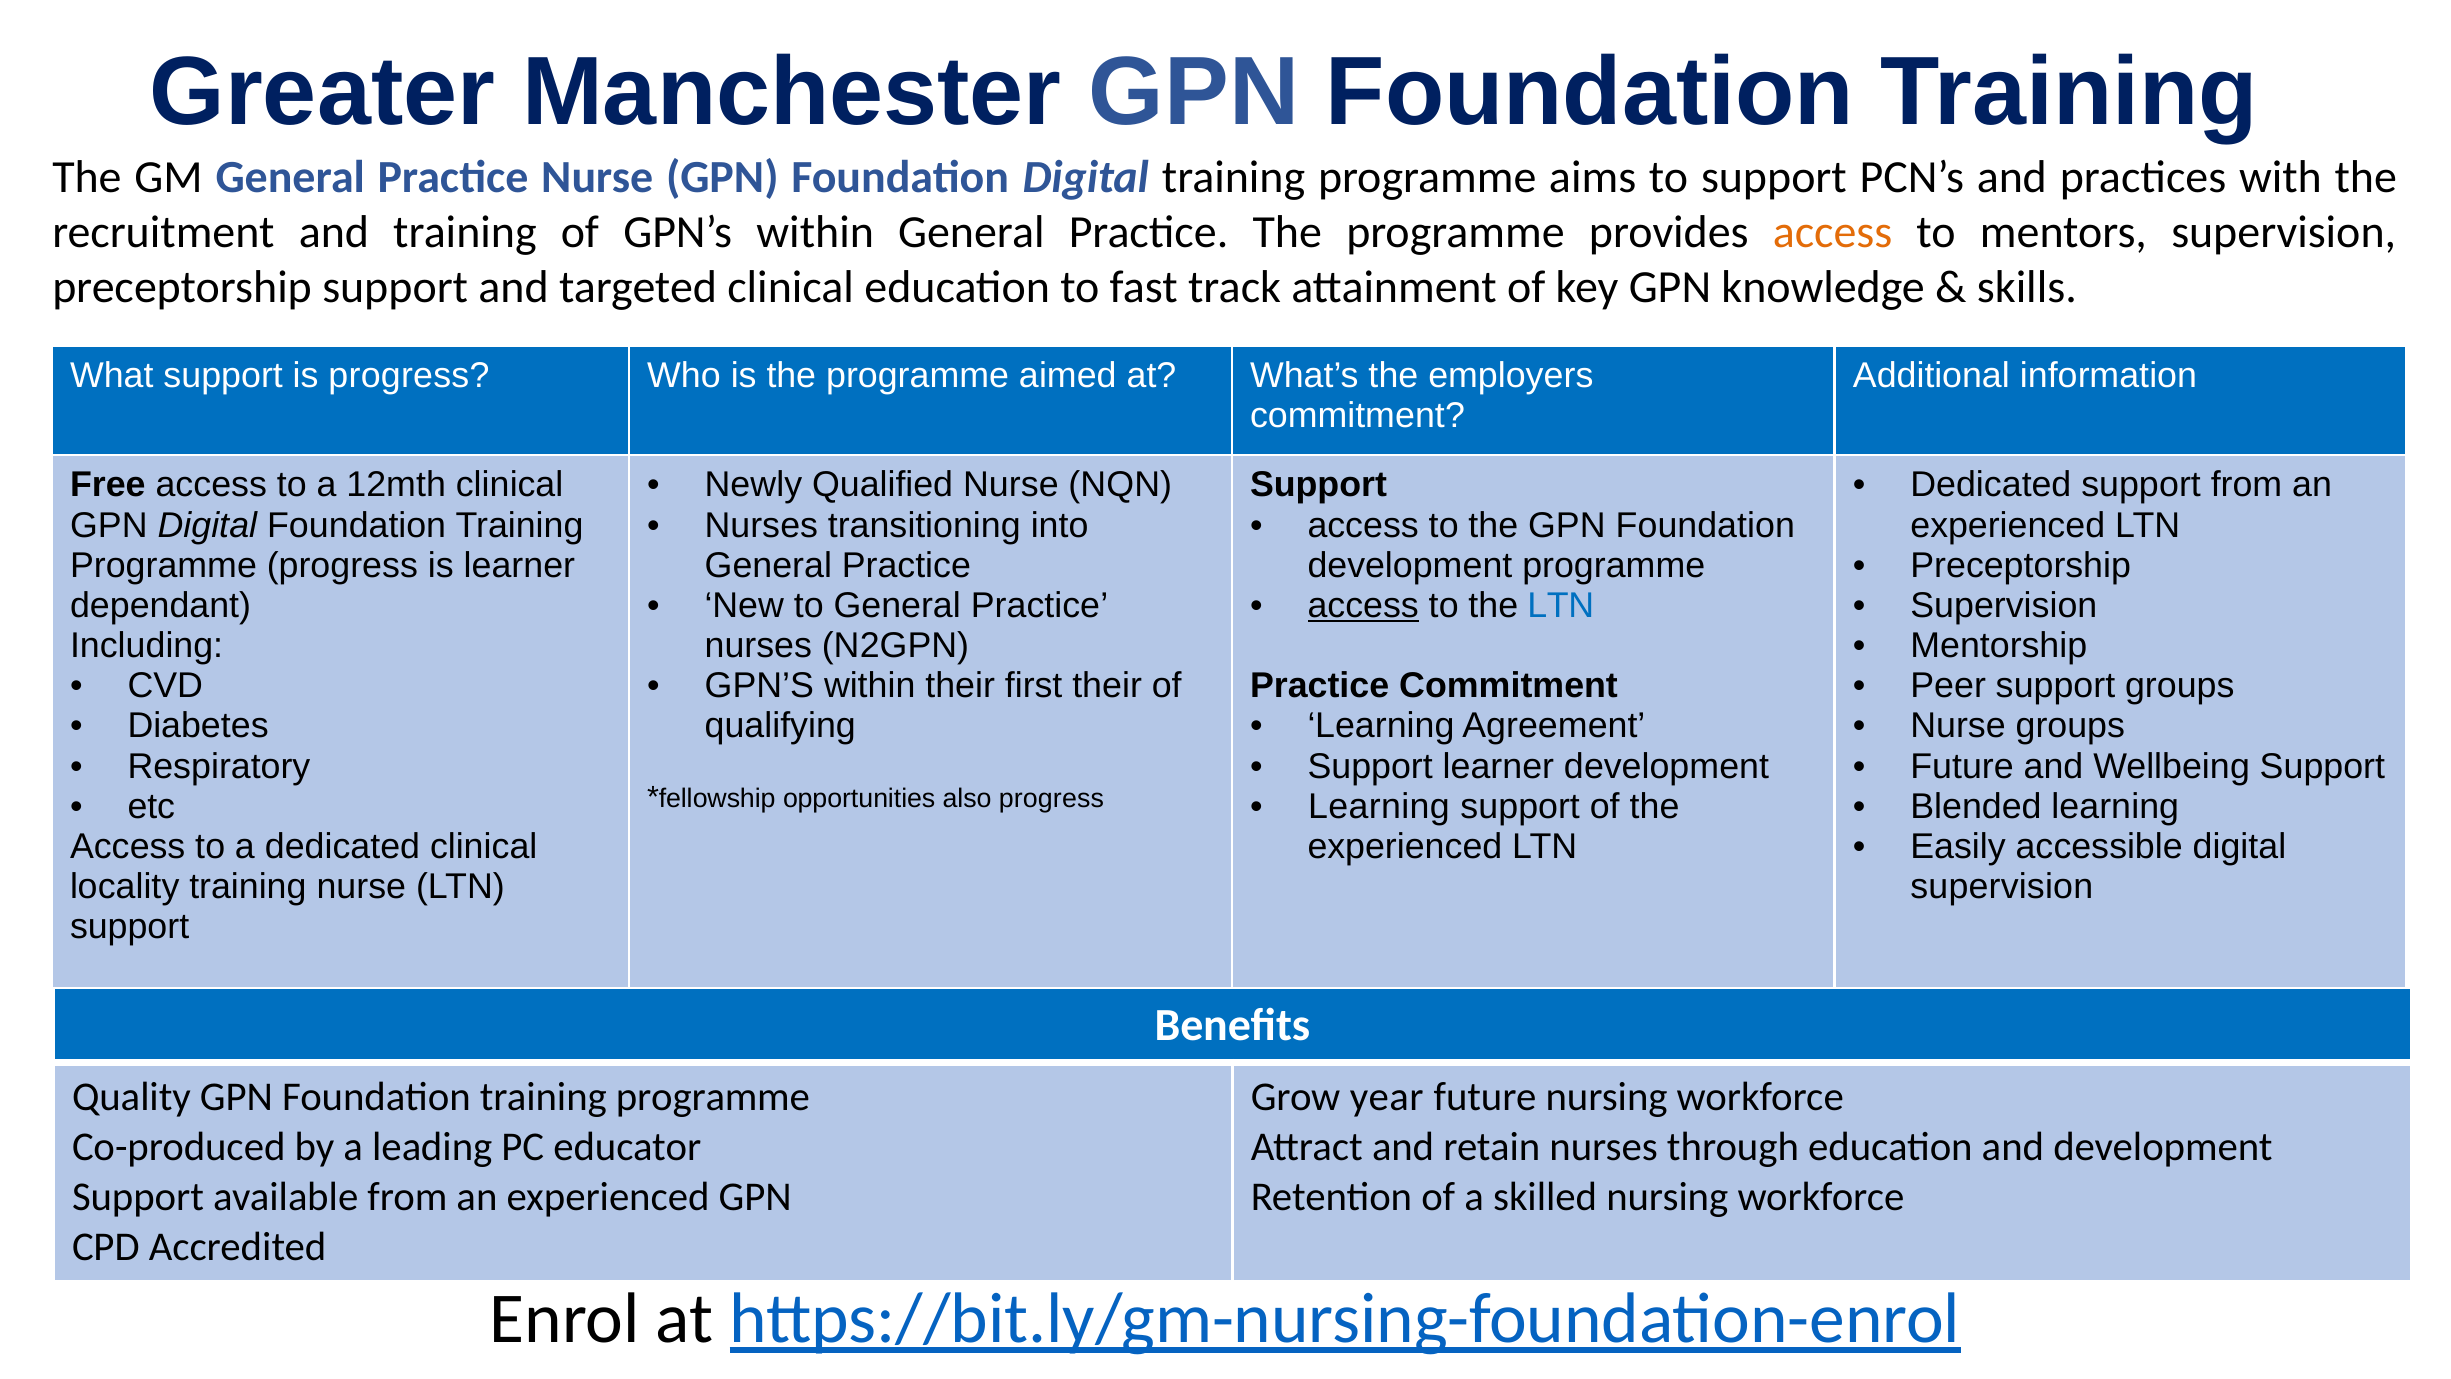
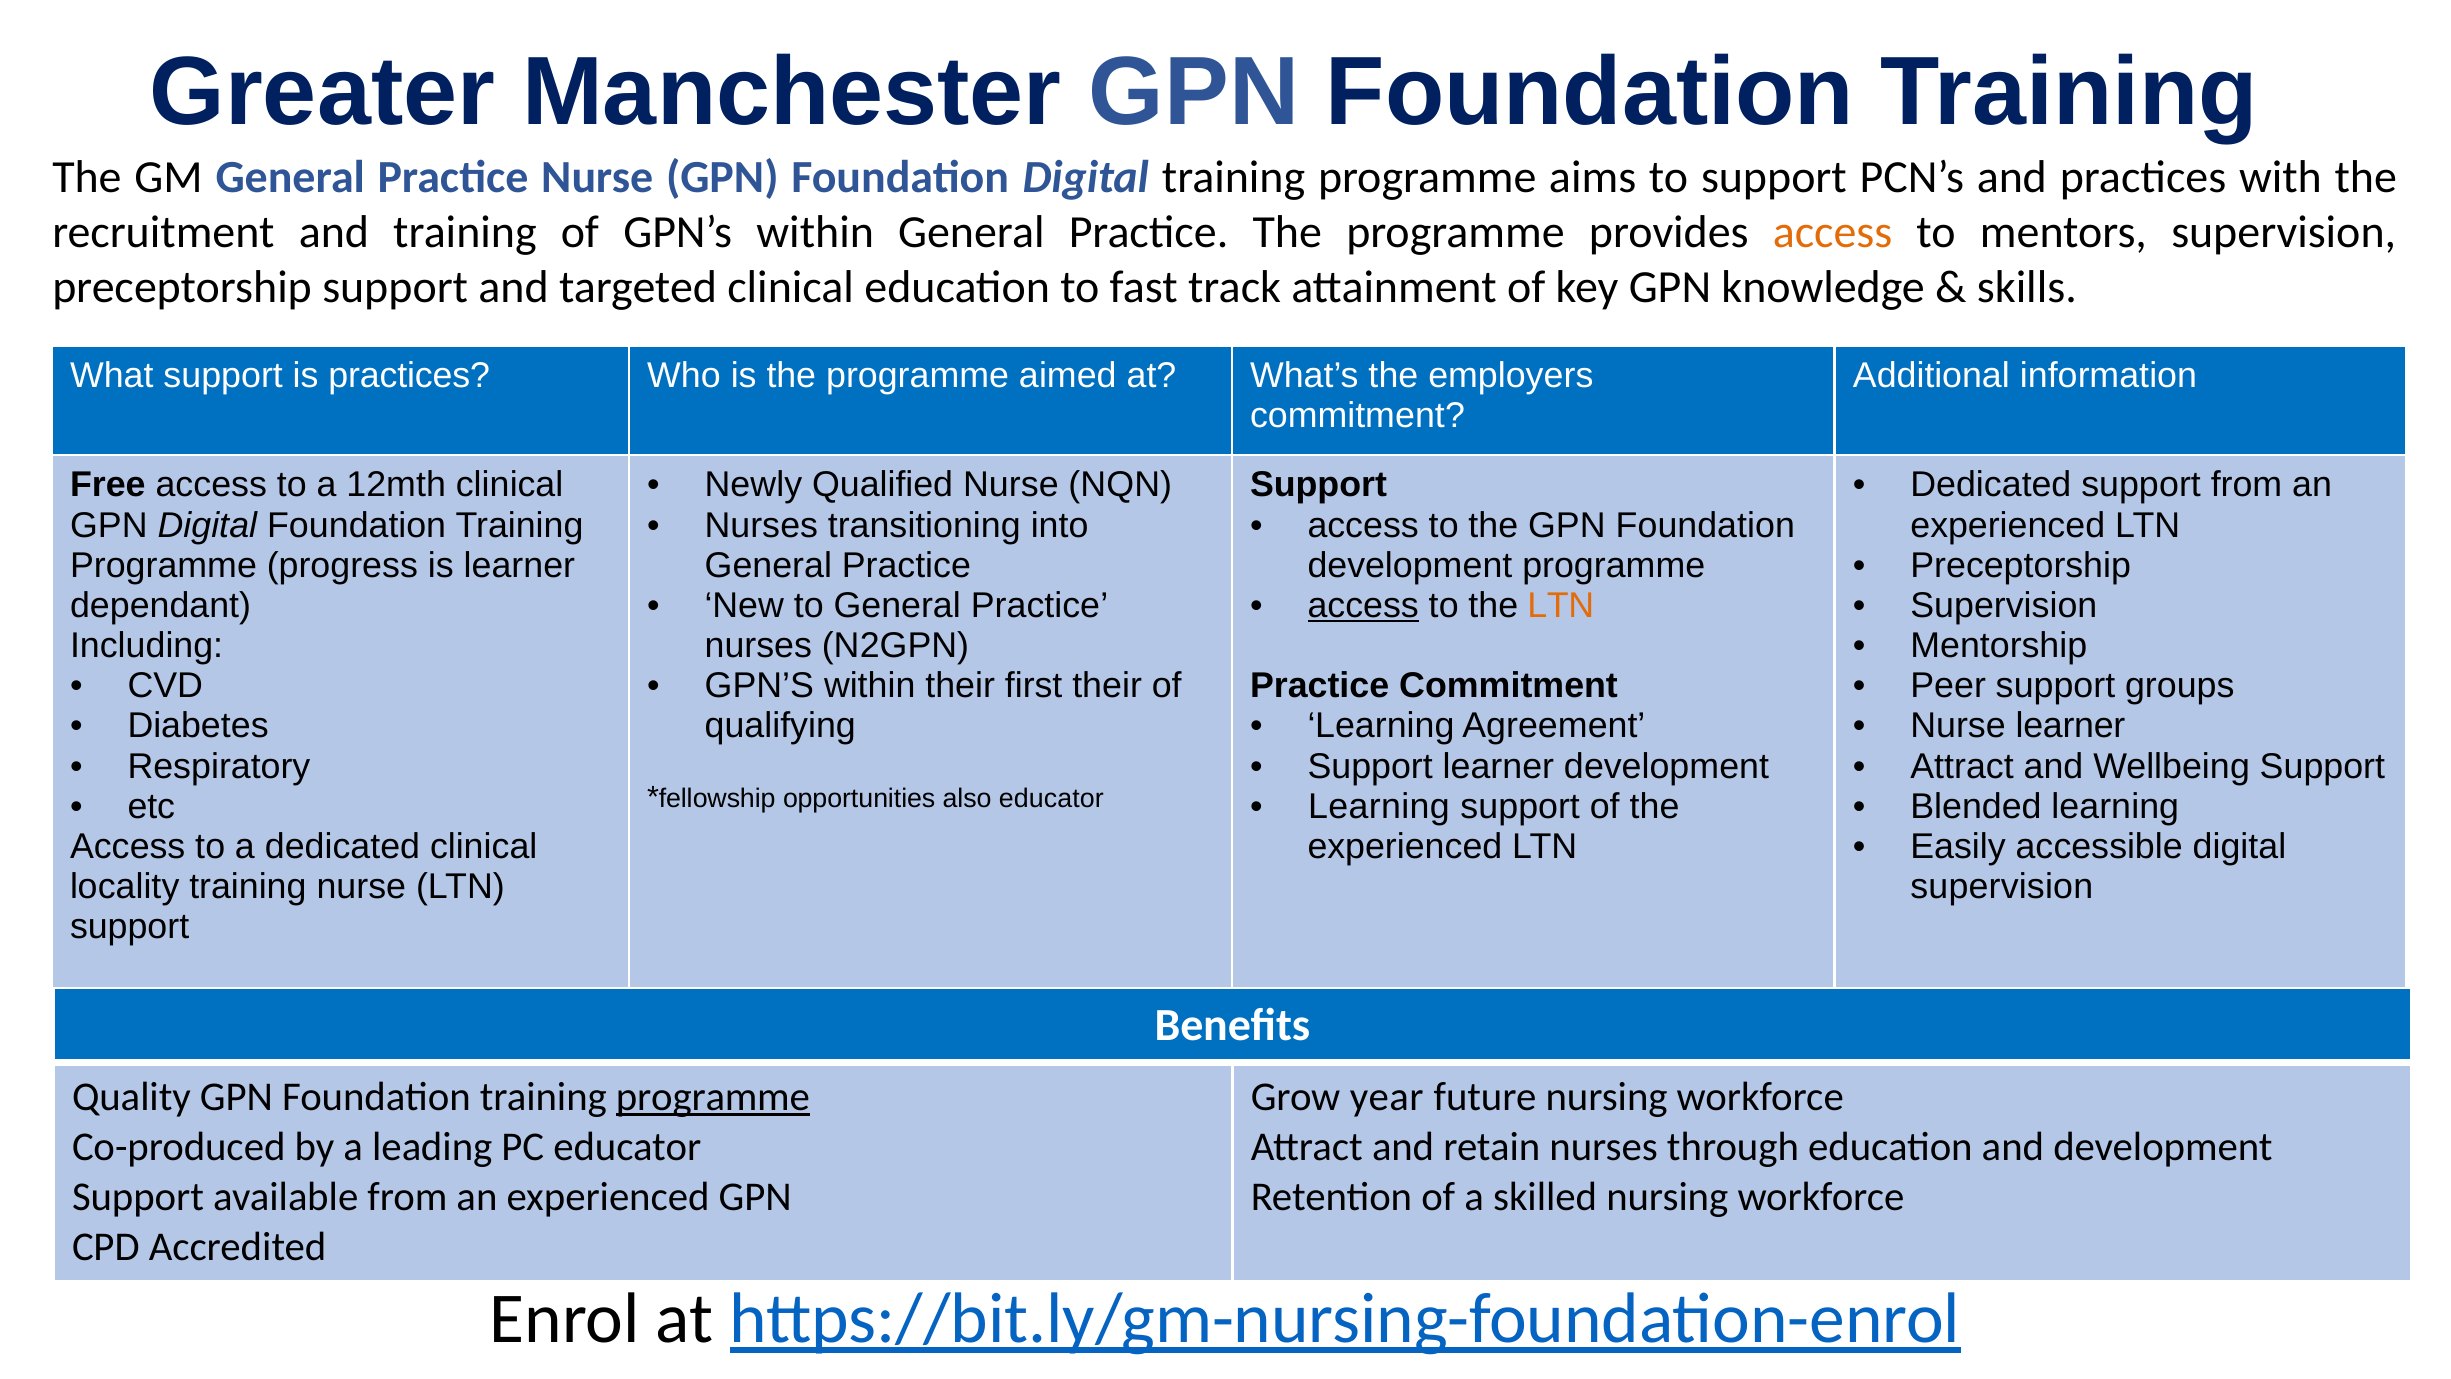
is progress: progress -> practices (409, 375)
LTN colour: blue -> orange (1561, 606)
Nurse groups: groups -> learner (2070, 726)
Future: Future -> Attract (1962, 766)
also progress: progress -> educator (1051, 799)
programme underline: none -> present (713, 1097)
